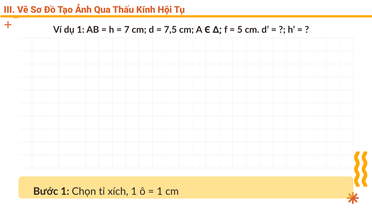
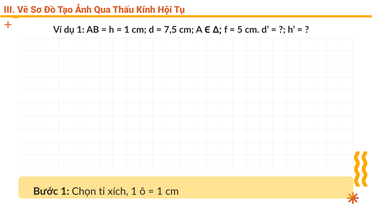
7: 7 -> 1 (127, 30)
